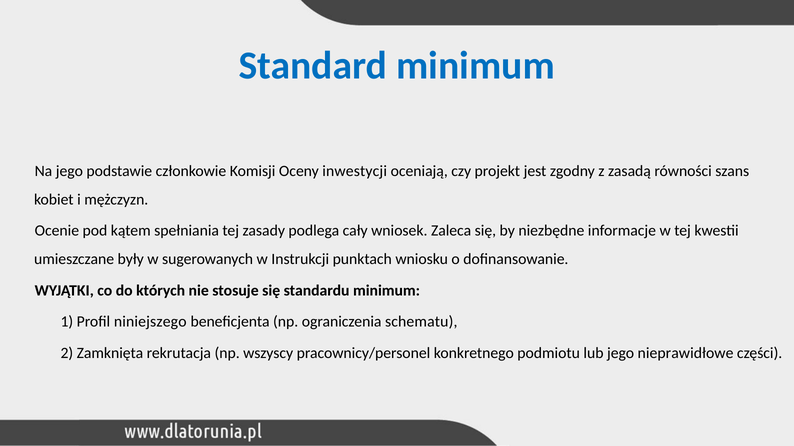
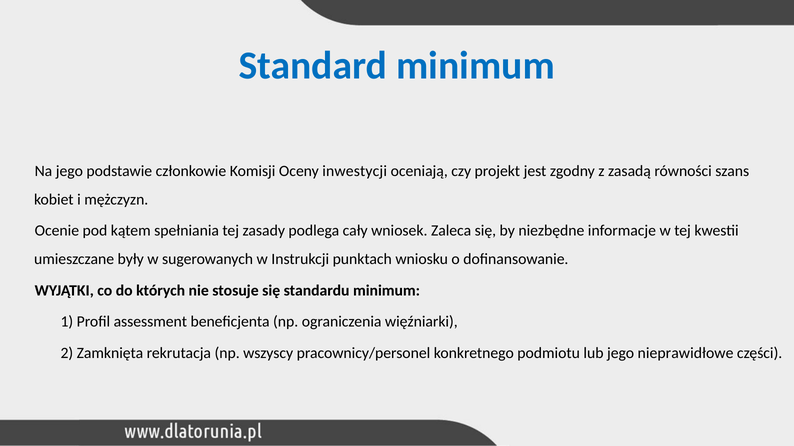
niniejszego: niniejszego -> assessment (150, 322)
schematu: schematu -> więźniarki (421, 322)
